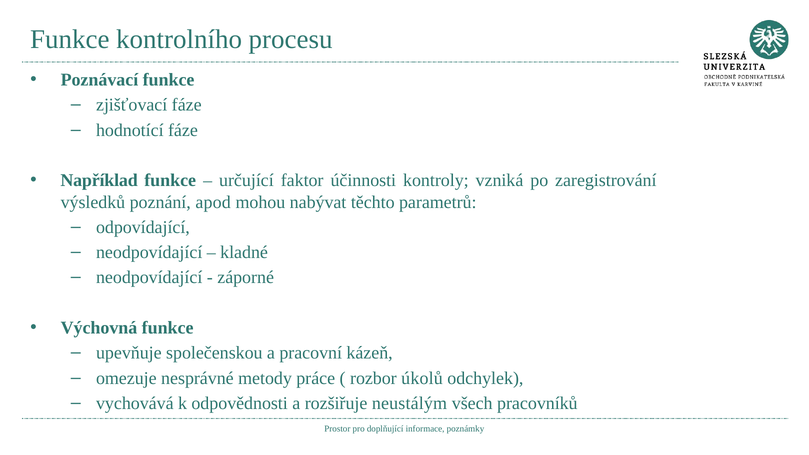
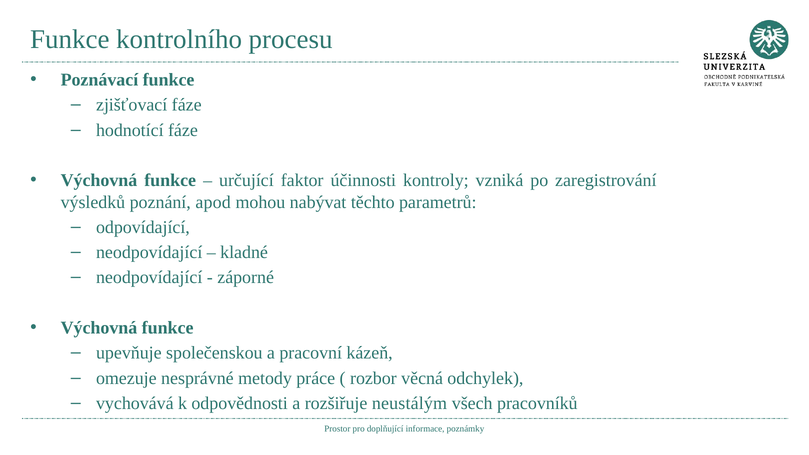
Například: Například -> Výchovná (99, 181)
úkolů: úkolů -> věcná (422, 378)
